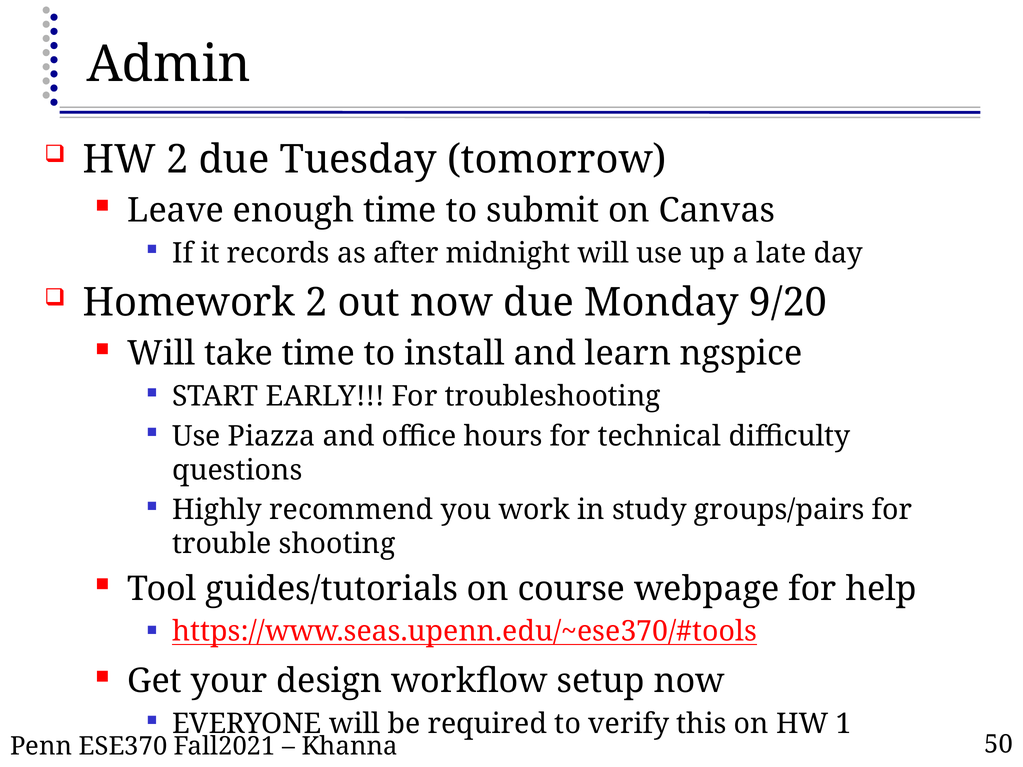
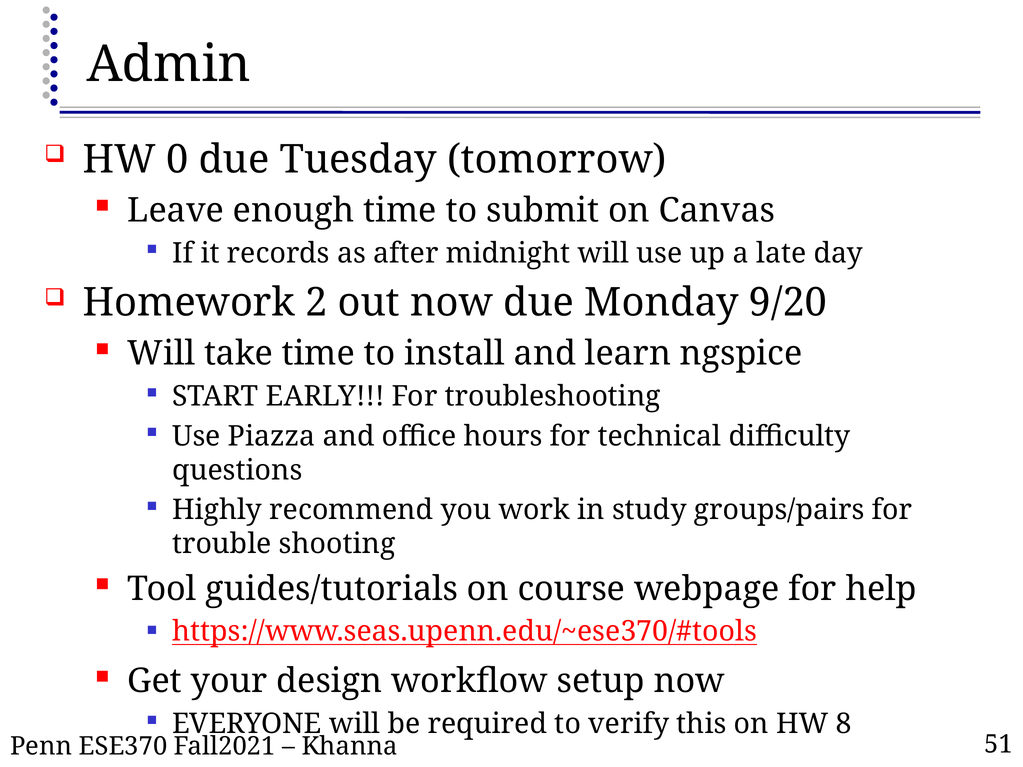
HW 2: 2 -> 0 (177, 160)
1: 1 -> 8 (844, 724)
50: 50 -> 51 (999, 744)
